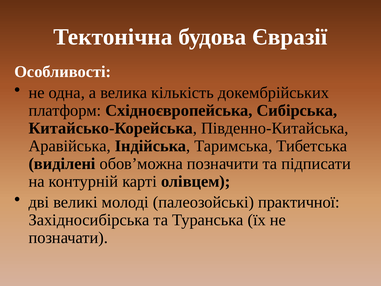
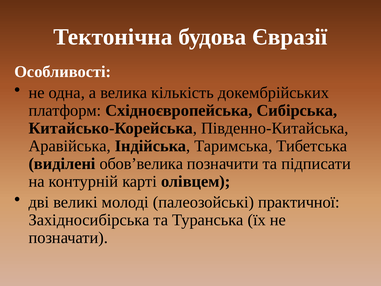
обов’можна: обов’можна -> обов’велика (141, 163)
